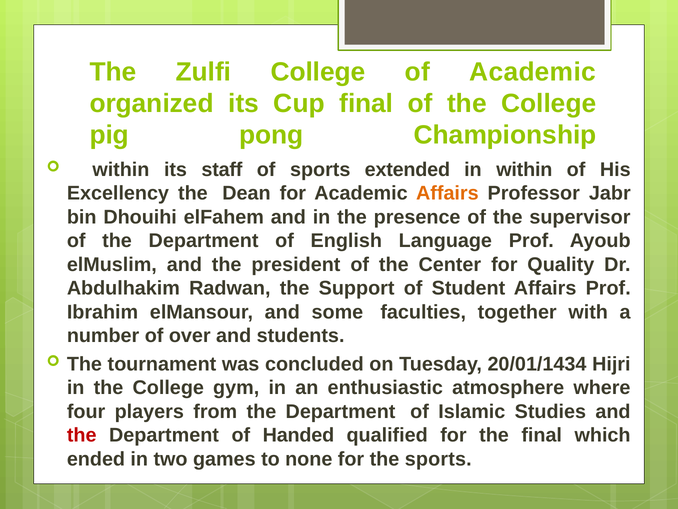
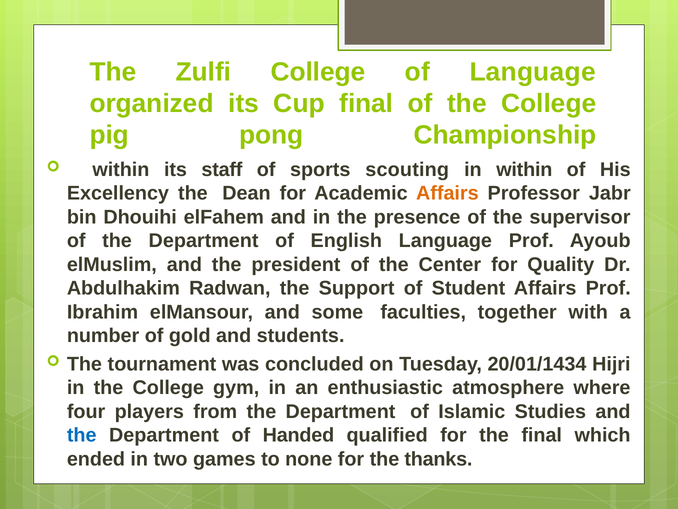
of Academic: Academic -> Language (533, 72)
extended: extended -> scouting (407, 169)
over: over -> gold (190, 336)
the colour: red -> blue (82, 435)
the sports: sports -> thanks (438, 459)
